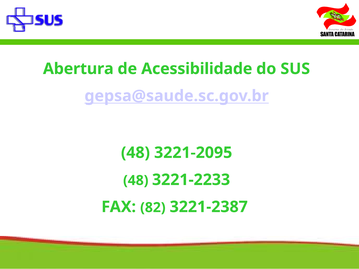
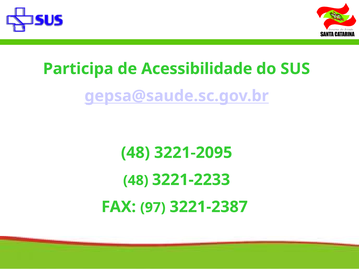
Abertura: Abertura -> Participa (78, 69)
82: 82 -> 97 (153, 208)
